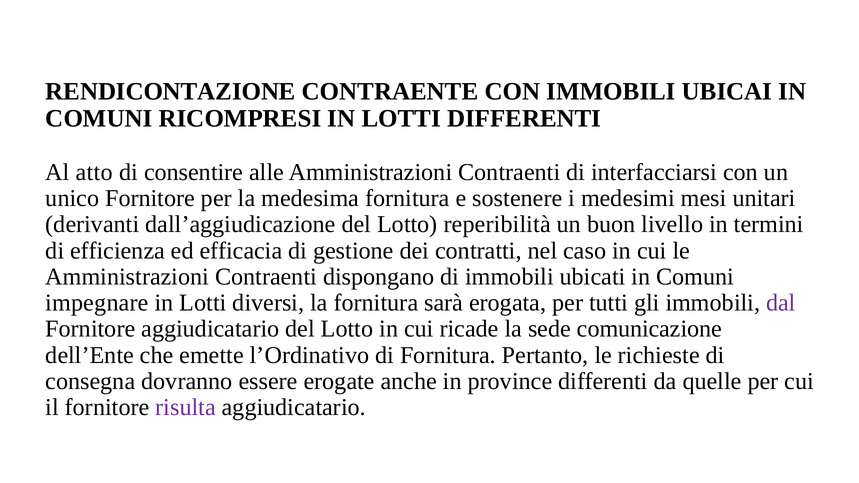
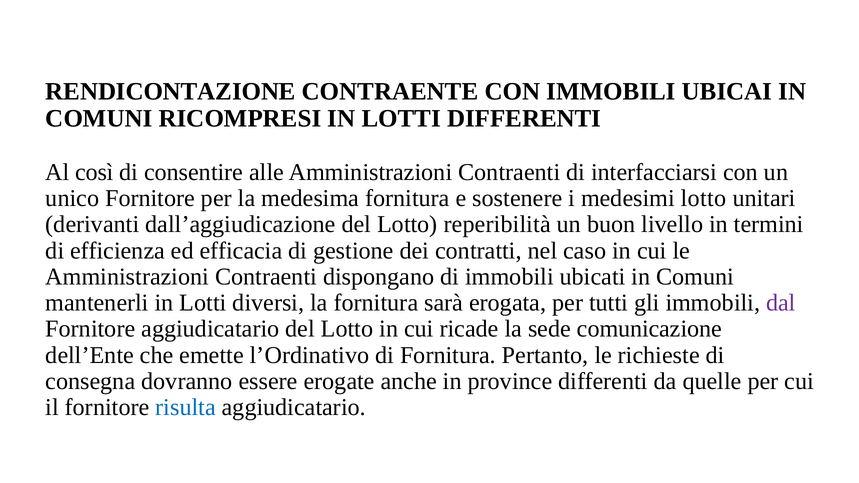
atto: atto -> così (95, 172)
medesimi mesi: mesi -> lotto (704, 198)
impegnare: impegnare -> mantenerli (97, 303)
risulta colour: purple -> blue (186, 407)
